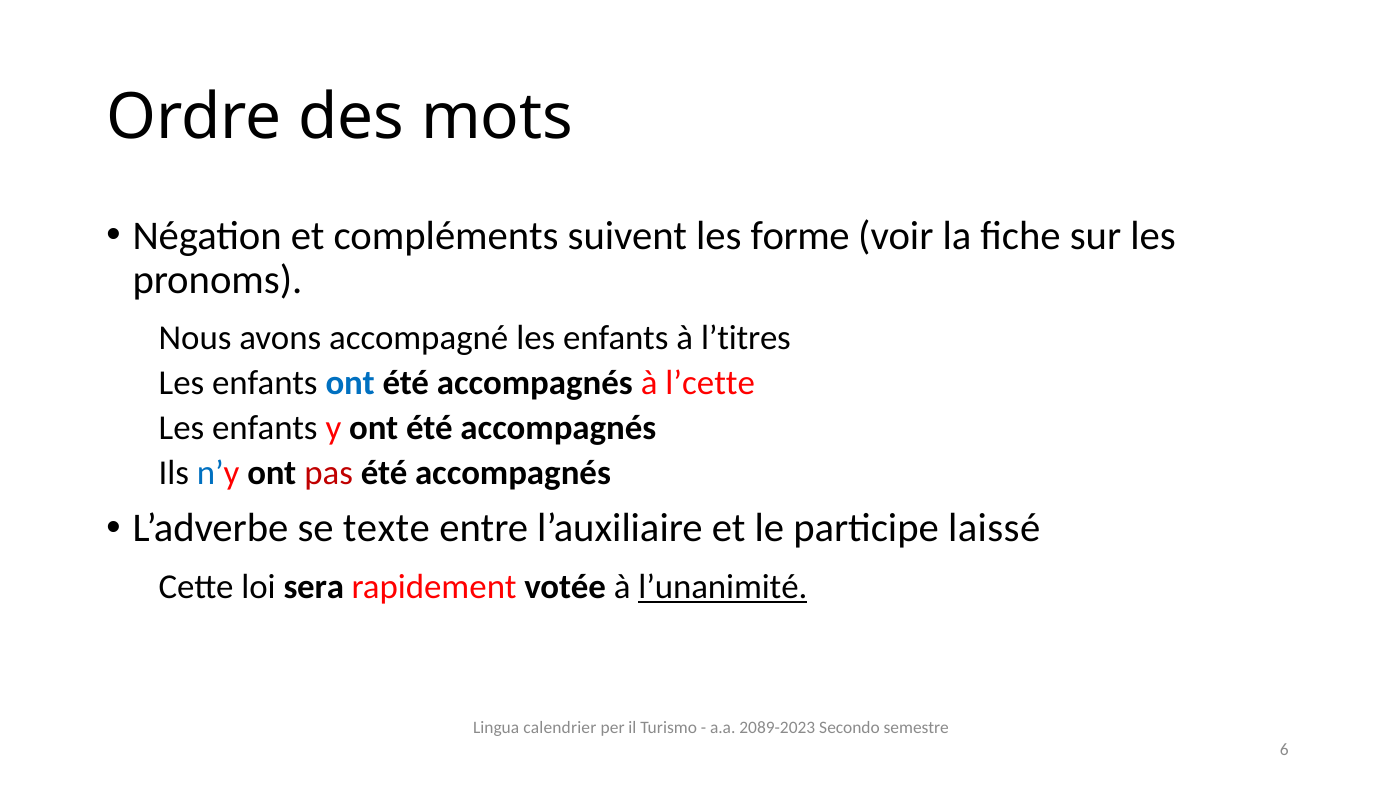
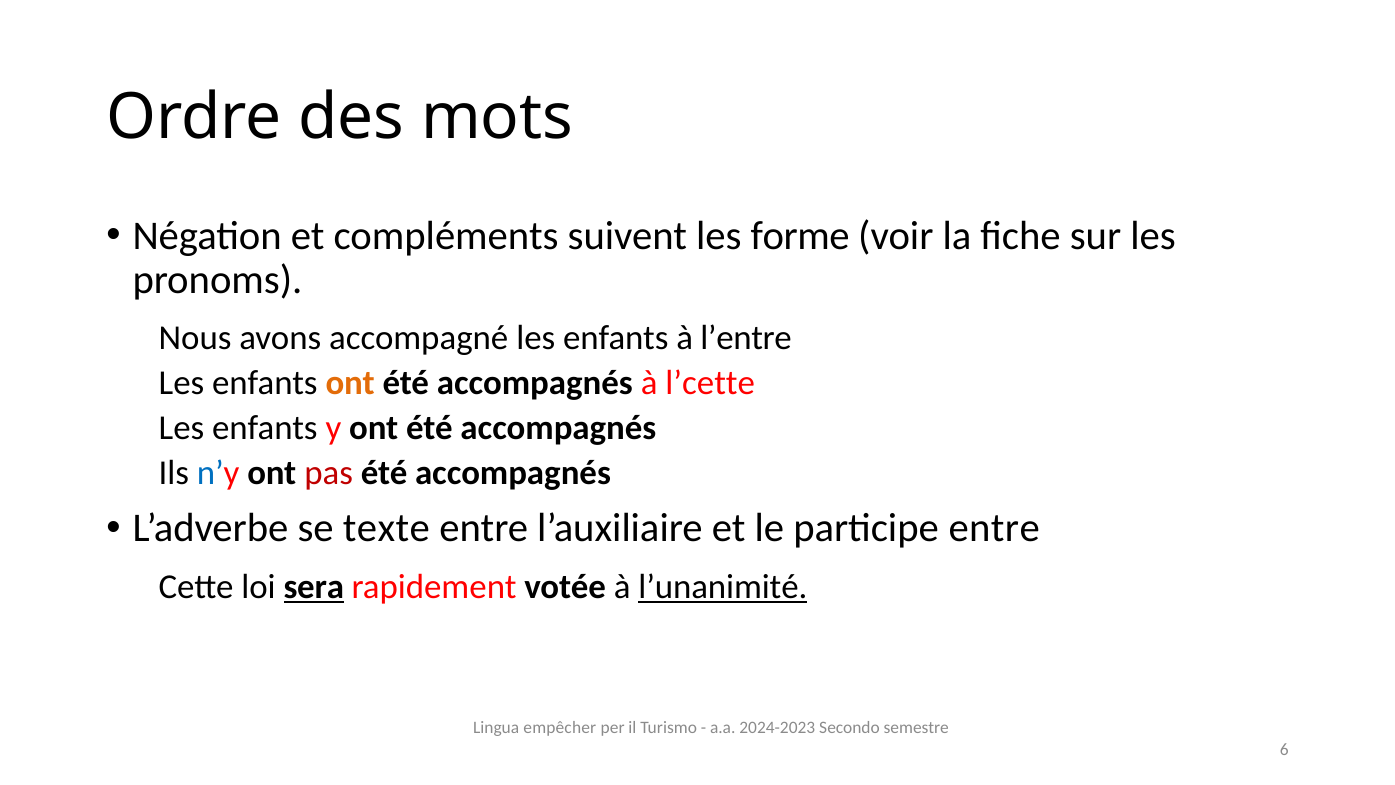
l’titres: l’titres -> l’entre (746, 338)
ont colour: blue -> orange (350, 383)
participe laissé: laissé -> entre (994, 528)
sera underline: none -> present (314, 586)
calendrier: calendrier -> empêcher (560, 728)
2089-2023: 2089-2023 -> 2024-2023 (777, 728)
